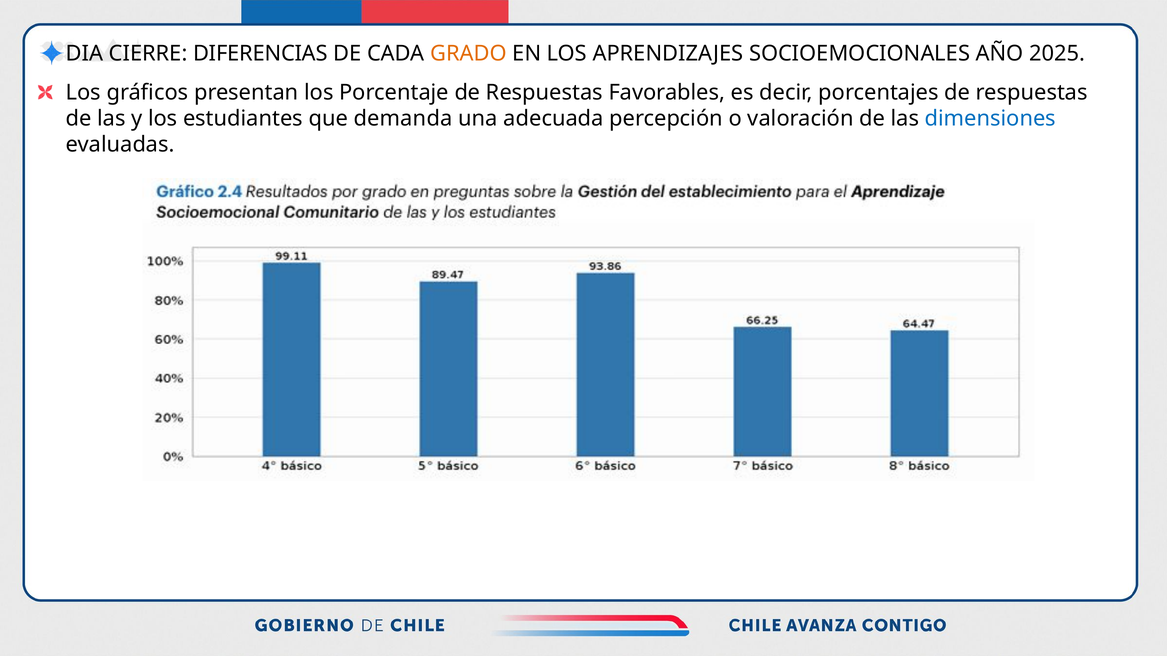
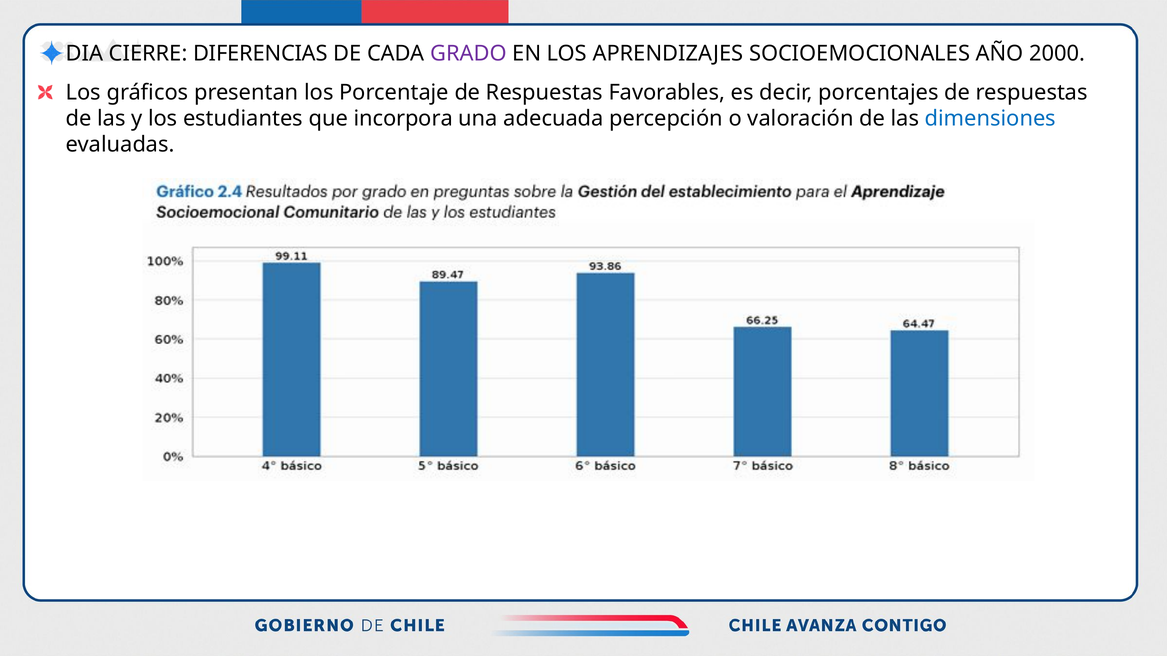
GRADO colour: orange -> purple (468, 54)
2025: 2025 -> 2000 (1057, 54)
demanda: demanda -> incorpora (403, 119)
